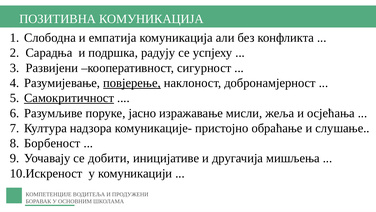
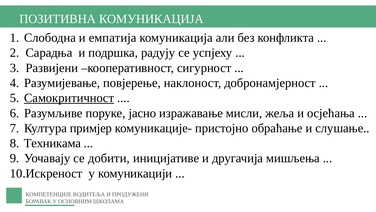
повјерење underline: present -> none (132, 83)
надзора: надзора -> примјер (91, 128)
Борбеност: Борбеност -> Техникама (52, 143)
